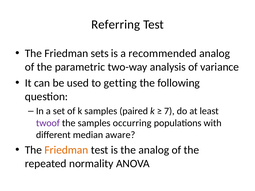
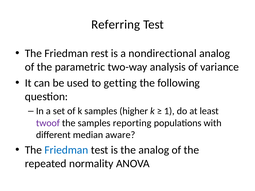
sets: sets -> rest (100, 54)
recommended: recommended -> nondirectional (163, 54)
paired: paired -> higher (134, 111)
7: 7 -> 1 (169, 111)
occurring: occurring -> reporting (132, 123)
Friedman colour: orange -> blue (66, 150)
